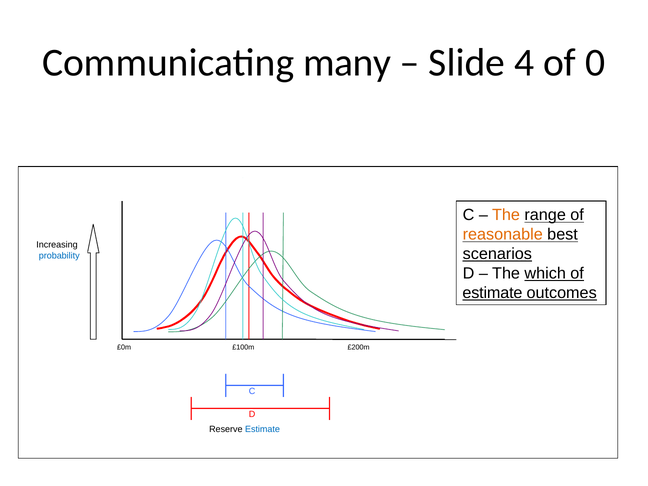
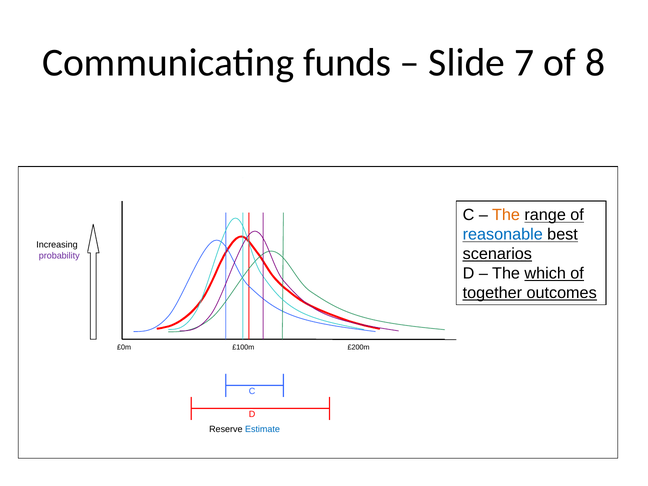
many: many -> funds (347, 63)
4: 4 -> 7 (524, 63)
0: 0 -> 8 (595, 63)
reasonable colour: orange -> blue (503, 235)
probability colour: blue -> purple (59, 256)
estimate: estimate -> together (492, 293)
